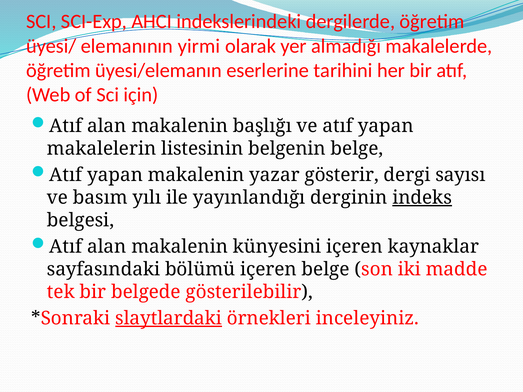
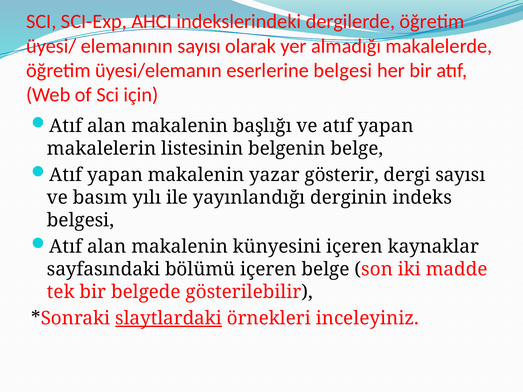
elemanının yirmi: yirmi -> sayısı (199, 46)
eserlerine tarihini: tarihini -> belgesi (343, 70)
indeks underline: present -> none (422, 198)
